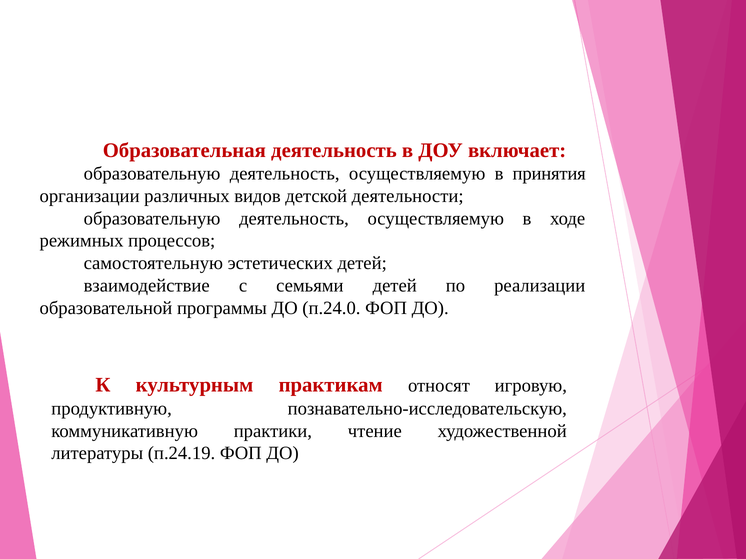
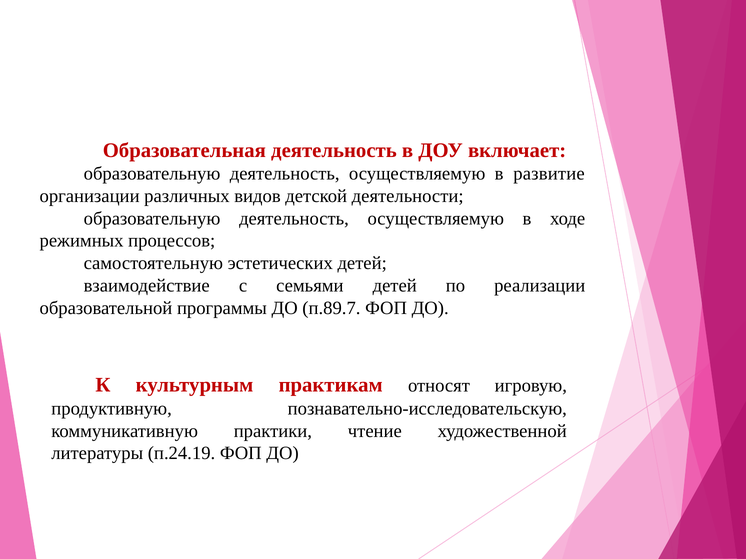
принятия: принятия -> развитие (549, 174)
п.24.0: п.24.0 -> п.89.7 (331, 308)
